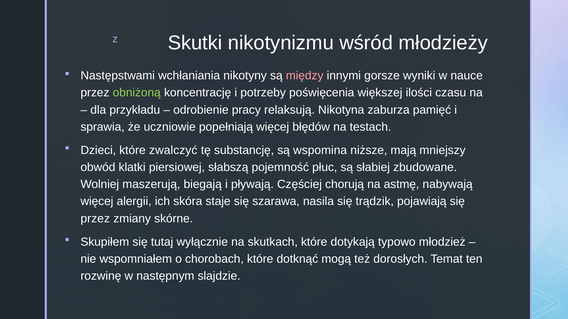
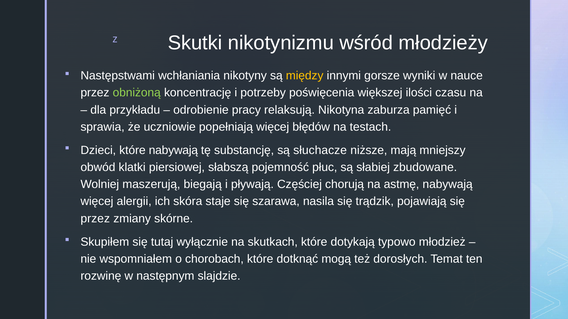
między colour: pink -> yellow (305, 76)
które zwalczyć: zwalczyć -> nabywają (173, 151)
wspomina: wspomina -> słuchacze (320, 151)
